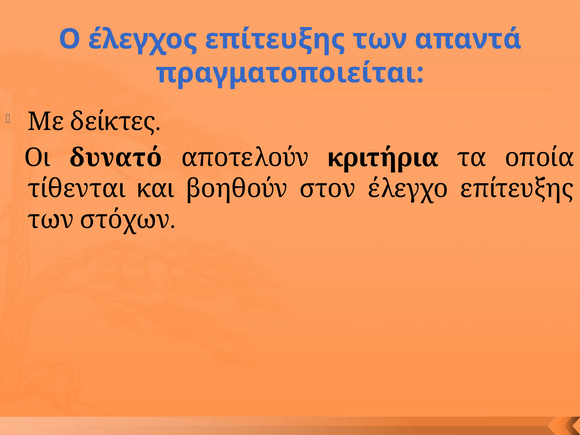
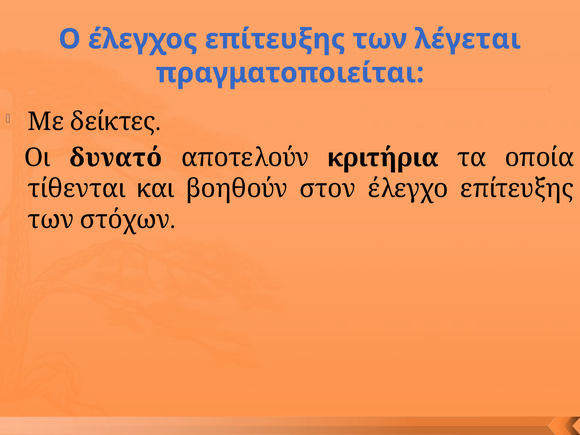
απαντά: απαντά -> λέγεται (468, 39)
